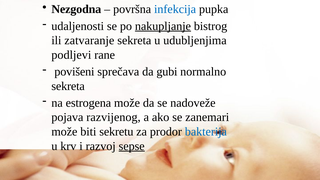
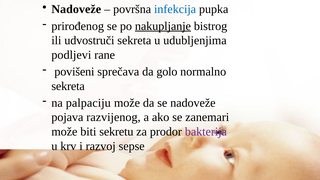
Nezgodna: Nezgodna -> Nadoveže (76, 9)
udaljenosti: udaljenosti -> prirođenog (78, 26)
zatvaranje: zatvaranje -> udvostruči (89, 40)
gubi: gubi -> golo (167, 72)
estrogena: estrogena -> palpaciju (88, 103)
bakterija colour: blue -> purple (206, 132)
sepse underline: present -> none (132, 146)
